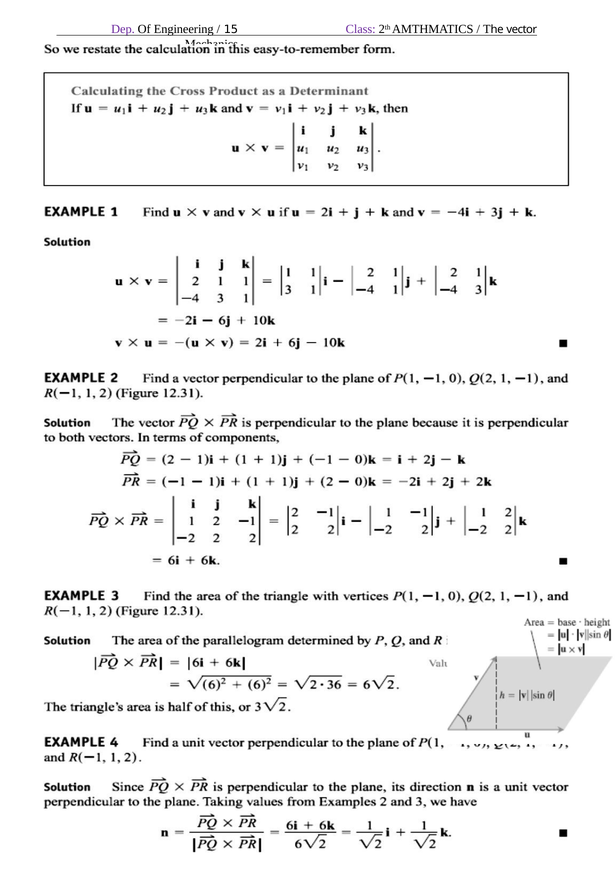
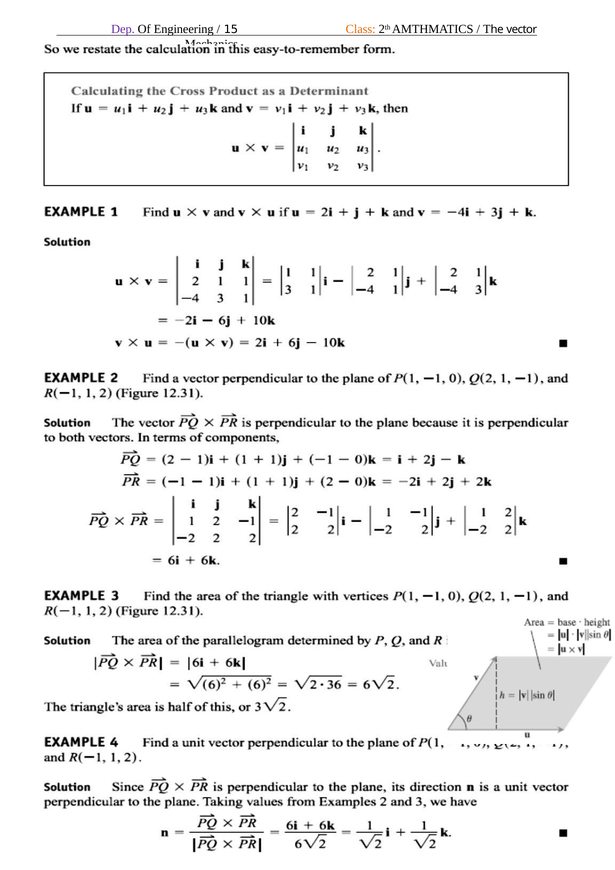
Class colour: purple -> orange (361, 29)
